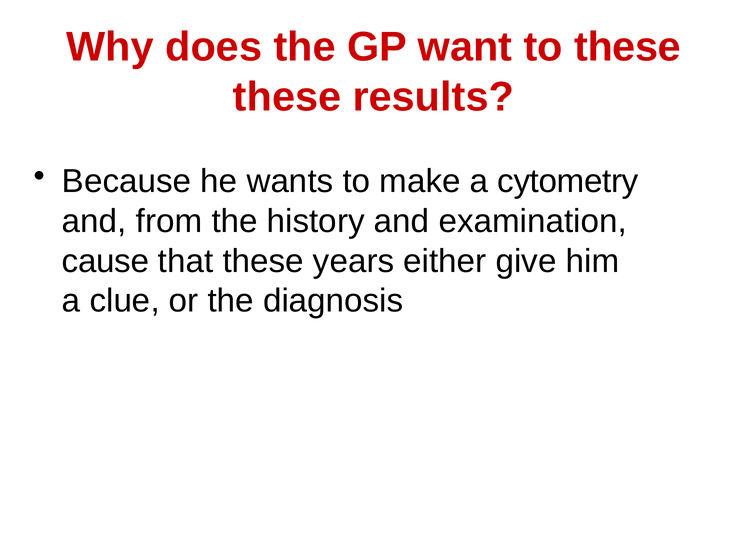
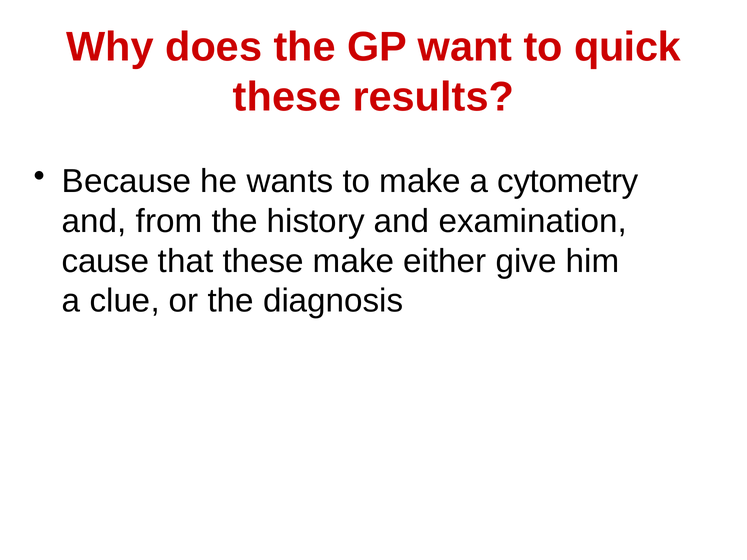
to these: these -> quick (627, 47)
these years: years -> make (354, 261)
